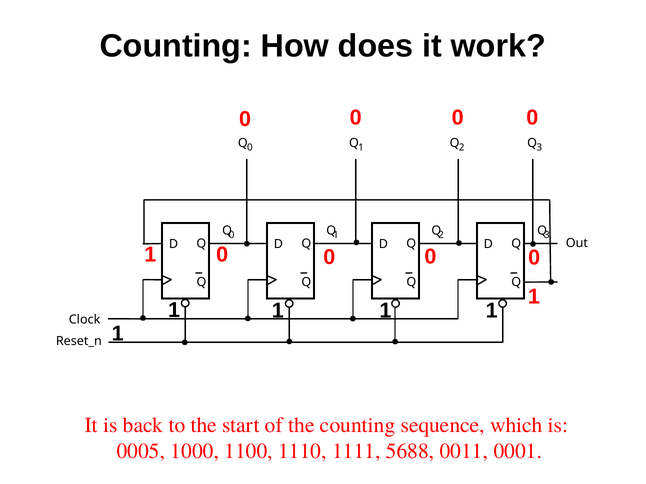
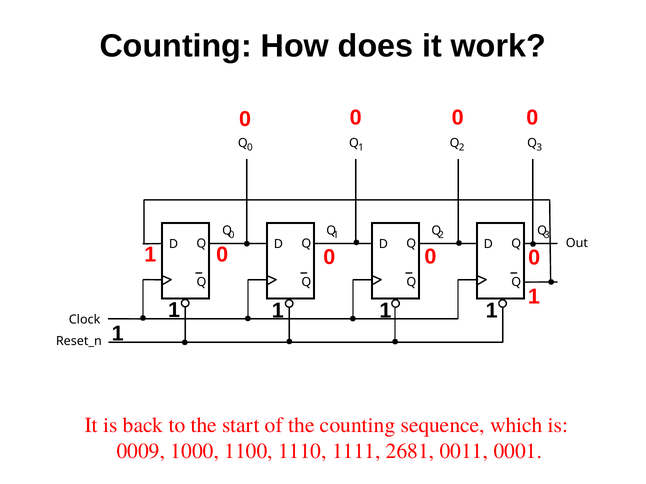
0005: 0005 -> 0009 (141, 452)
5688: 5688 -> 2681 (410, 452)
